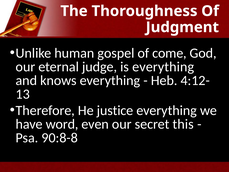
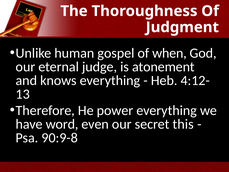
come: come -> when (169, 53)
is everything: everything -> atonement (163, 67)
justice: justice -> power (115, 110)
90:8-8: 90:8-8 -> 90:9-8 (60, 138)
